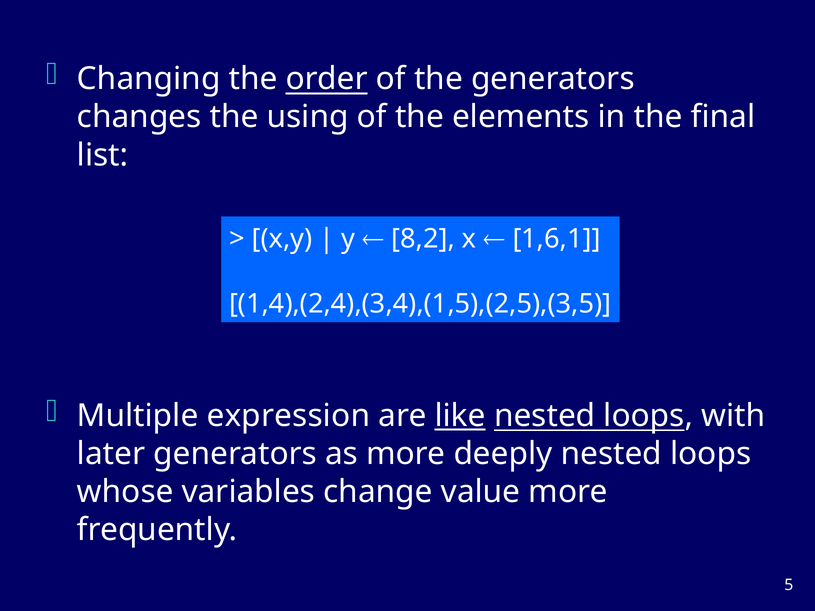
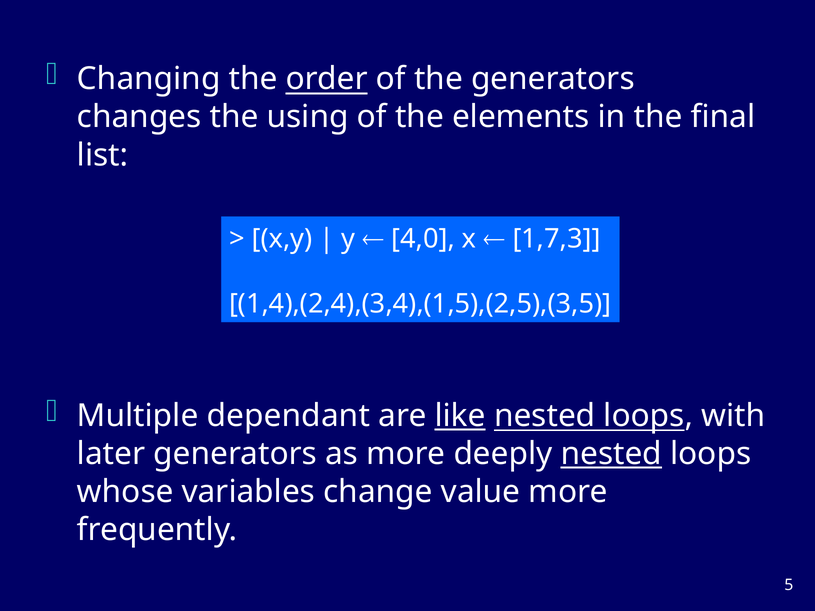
8,2: 8,2 -> 4,0 (423, 239)
1,6,1: 1,6,1 -> 1,7,3 (557, 239)
expression: expression -> dependant (288, 416)
nested underline: none -> present (611, 454)
